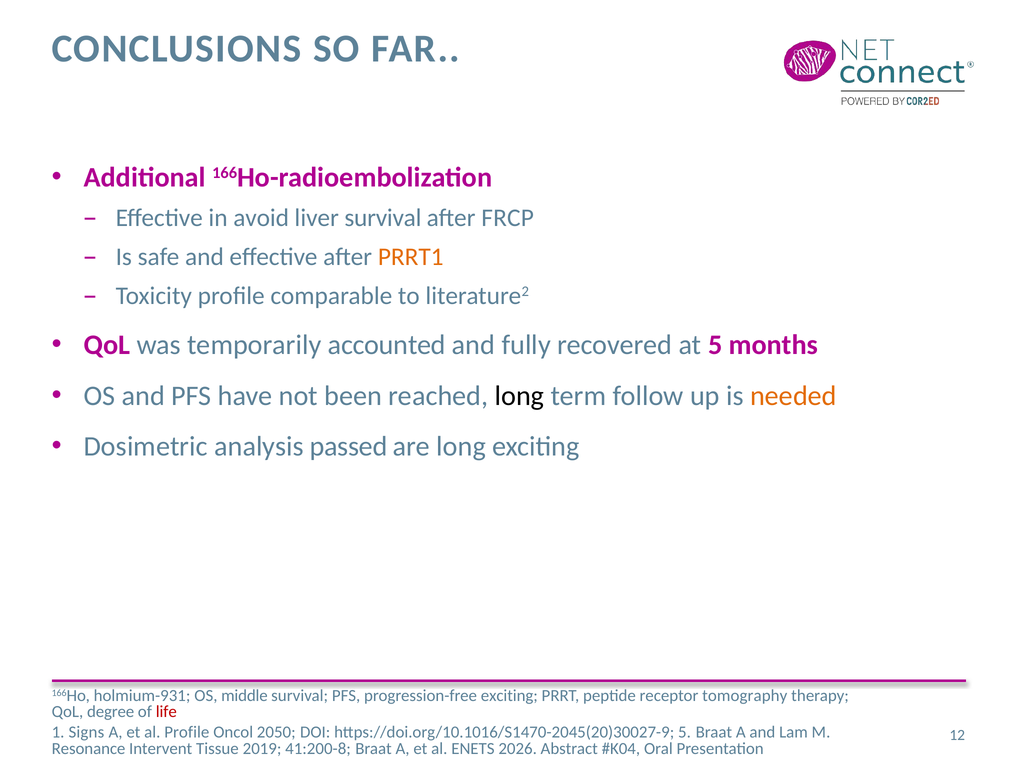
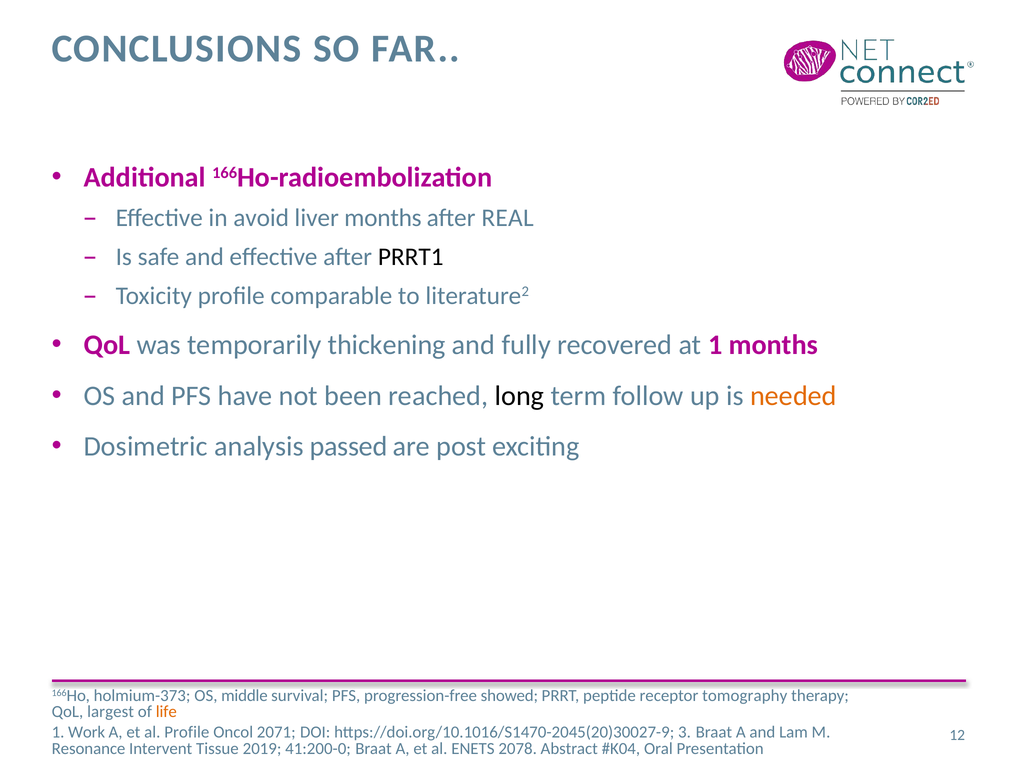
liver survival: survival -> months (383, 218)
FRCP: FRCP -> REAL (508, 218)
PRRT1 colour: orange -> black (411, 257)
accounted: accounted -> thickening (387, 345)
at 5: 5 -> 1 (715, 345)
are long: long -> post (461, 447)
holmium-931: holmium-931 -> holmium-373 (142, 696)
progression-free exciting: exciting -> showed (509, 696)
degree: degree -> largest (111, 712)
life colour: red -> orange (166, 712)
Signs: Signs -> Work (87, 732)
2050: 2050 -> 2071 (276, 732)
https://doi.org/10.1016/S1470-2045(20)30027-9 5: 5 -> 3 (684, 732)
41:200-8: 41:200-8 -> 41:200-0 (318, 748)
2026: 2026 -> 2078 (518, 748)
